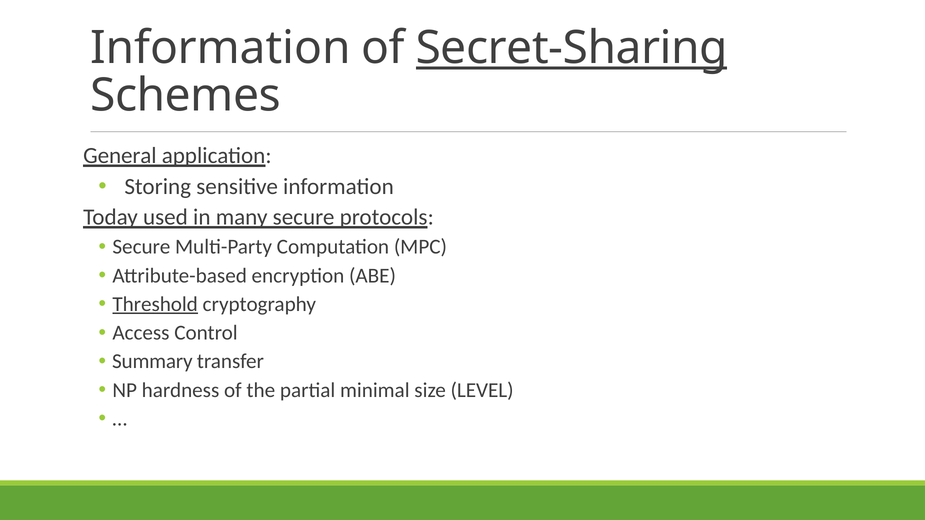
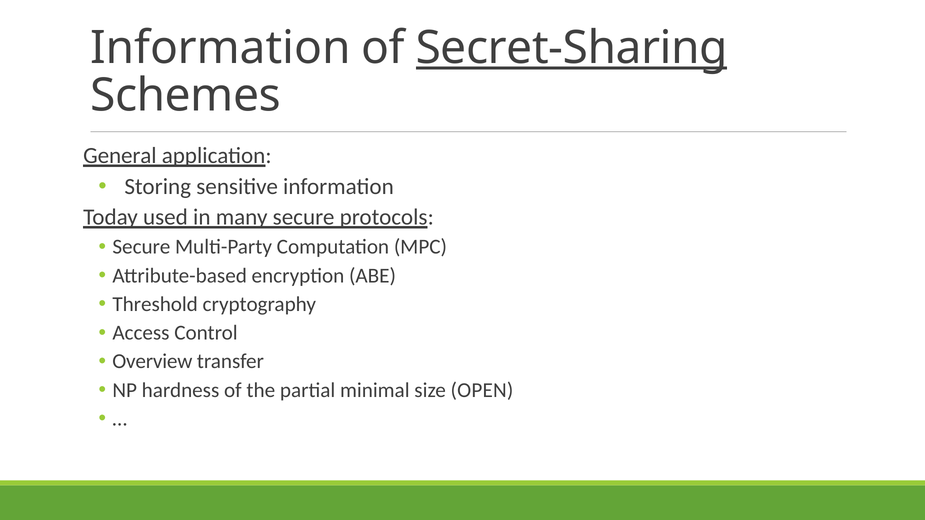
Threshold underline: present -> none (155, 304)
Summary: Summary -> Overview (152, 362)
LEVEL: LEVEL -> OPEN (482, 390)
